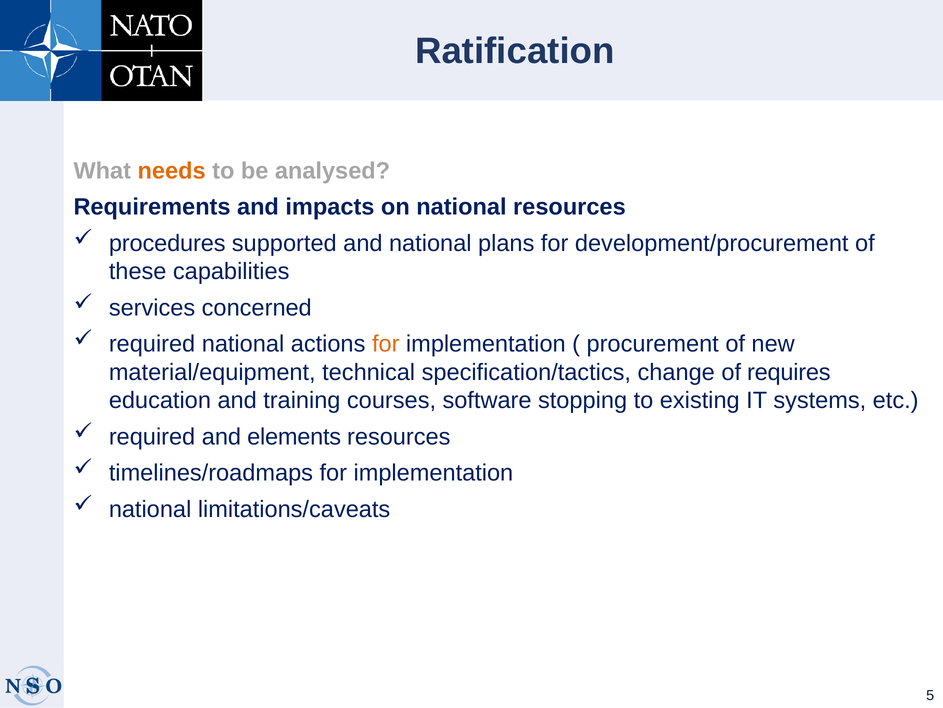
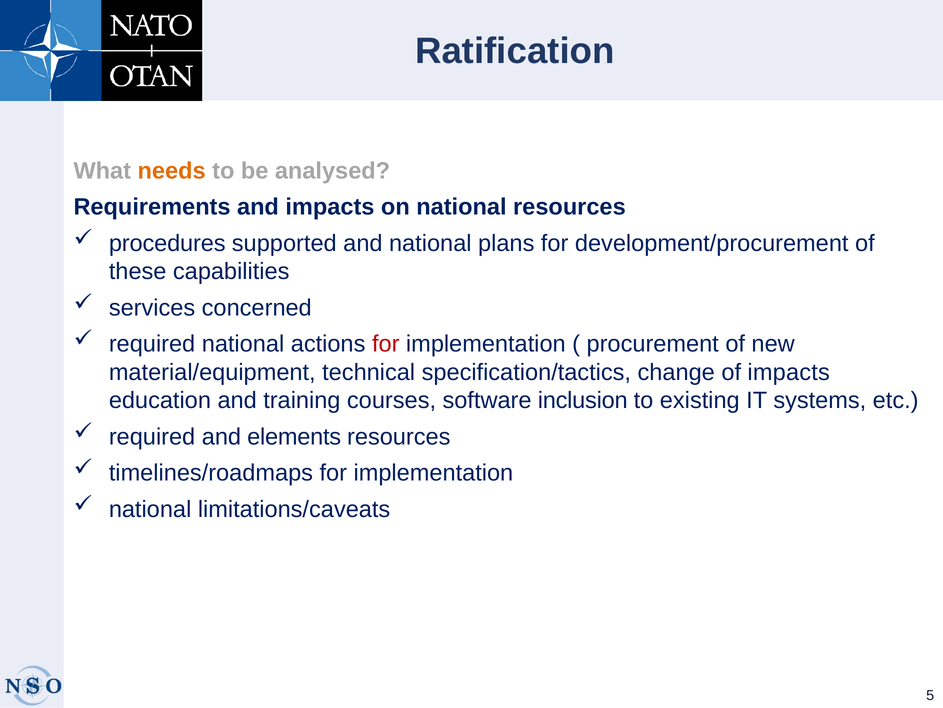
for colour: orange -> red (386, 344)
of requires: requires -> impacts (789, 372)
stopping: stopping -> inclusion (583, 400)
